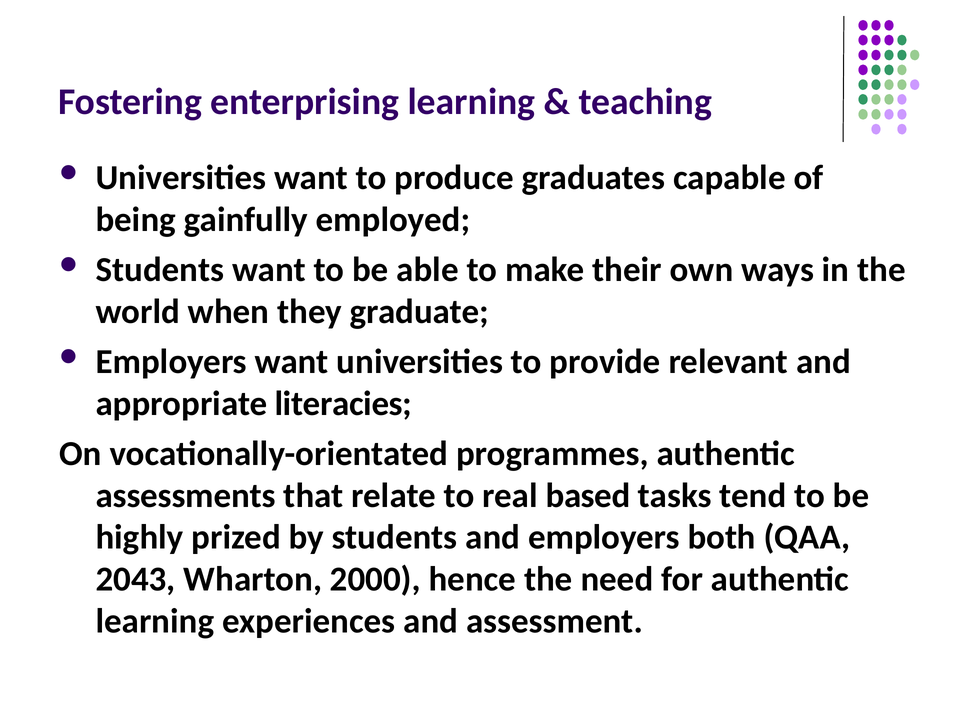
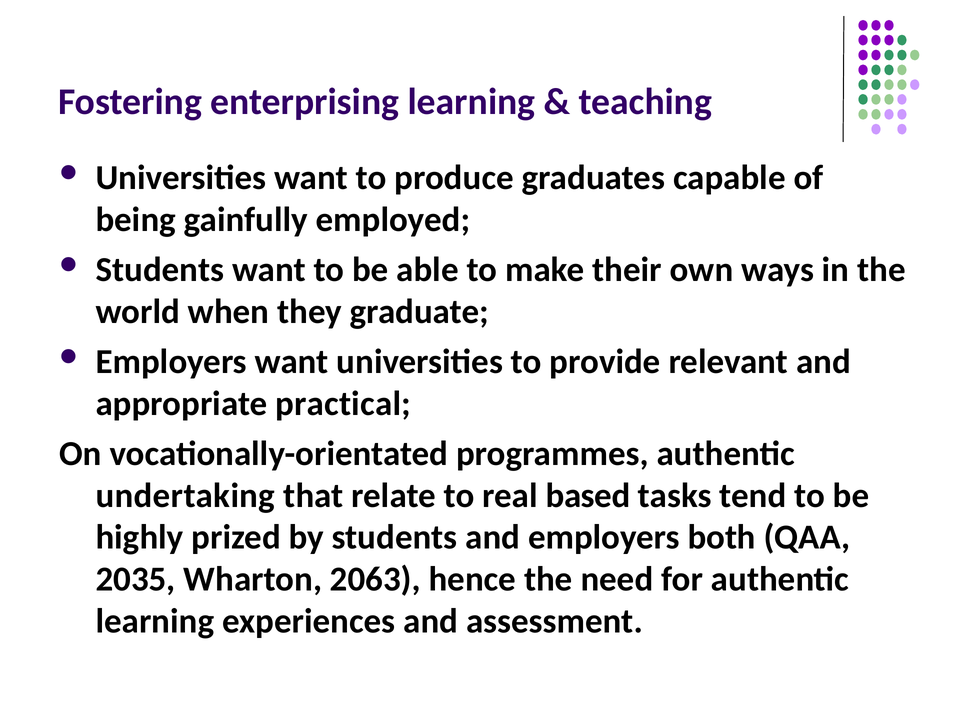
literacies: literacies -> practical (343, 404)
assessments: assessments -> undertaking (185, 496)
2043: 2043 -> 2035 (136, 580)
2000: 2000 -> 2063 (375, 580)
